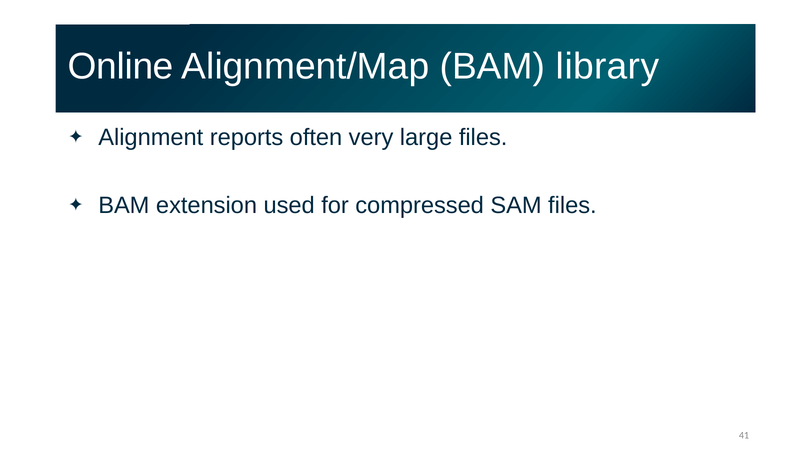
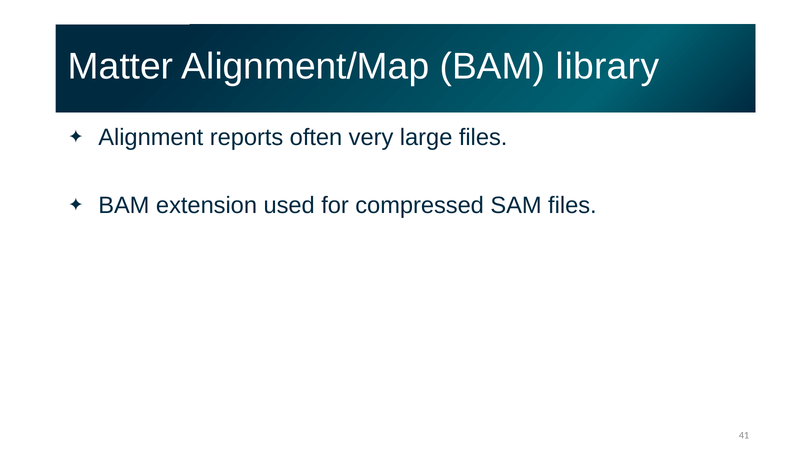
Online: Online -> Matter (121, 67)
